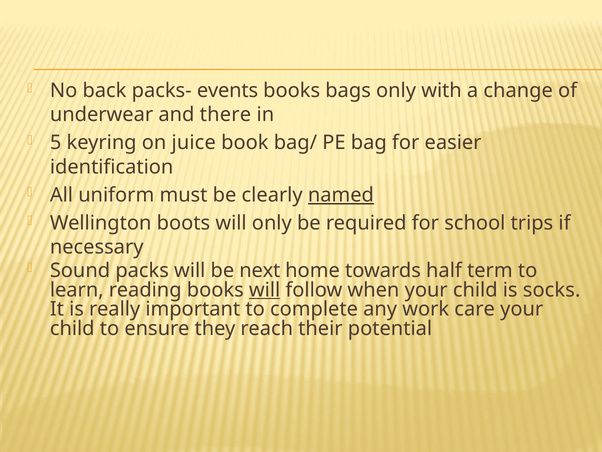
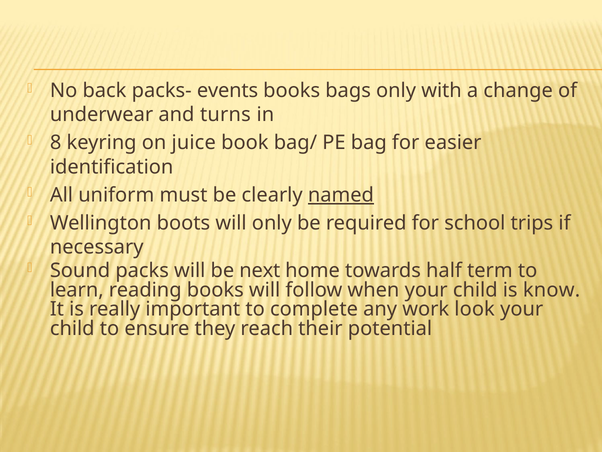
there: there -> turns (225, 115)
5: 5 -> 8 (56, 143)
will underline: present -> none (265, 290)
socks: socks -> know (552, 290)
care: care -> look (475, 309)
